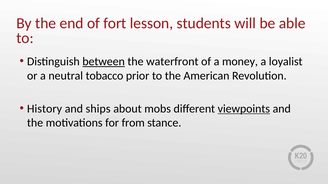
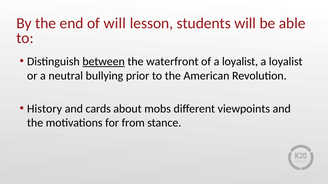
of fort: fort -> will (115, 23)
of a money: money -> loyalist (240, 62)
tobacco: tobacco -> bullying (104, 76)
ships: ships -> cards (98, 109)
viewpoints underline: present -> none (244, 109)
